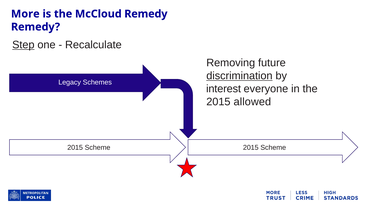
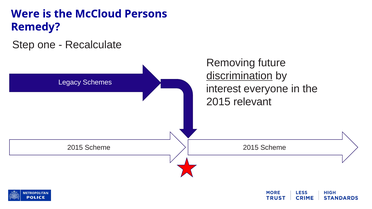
More: More -> Were (25, 14)
McCloud Remedy: Remedy -> Persons (146, 14)
Step underline: present -> none (23, 45)
allowed: allowed -> relevant (252, 102)
